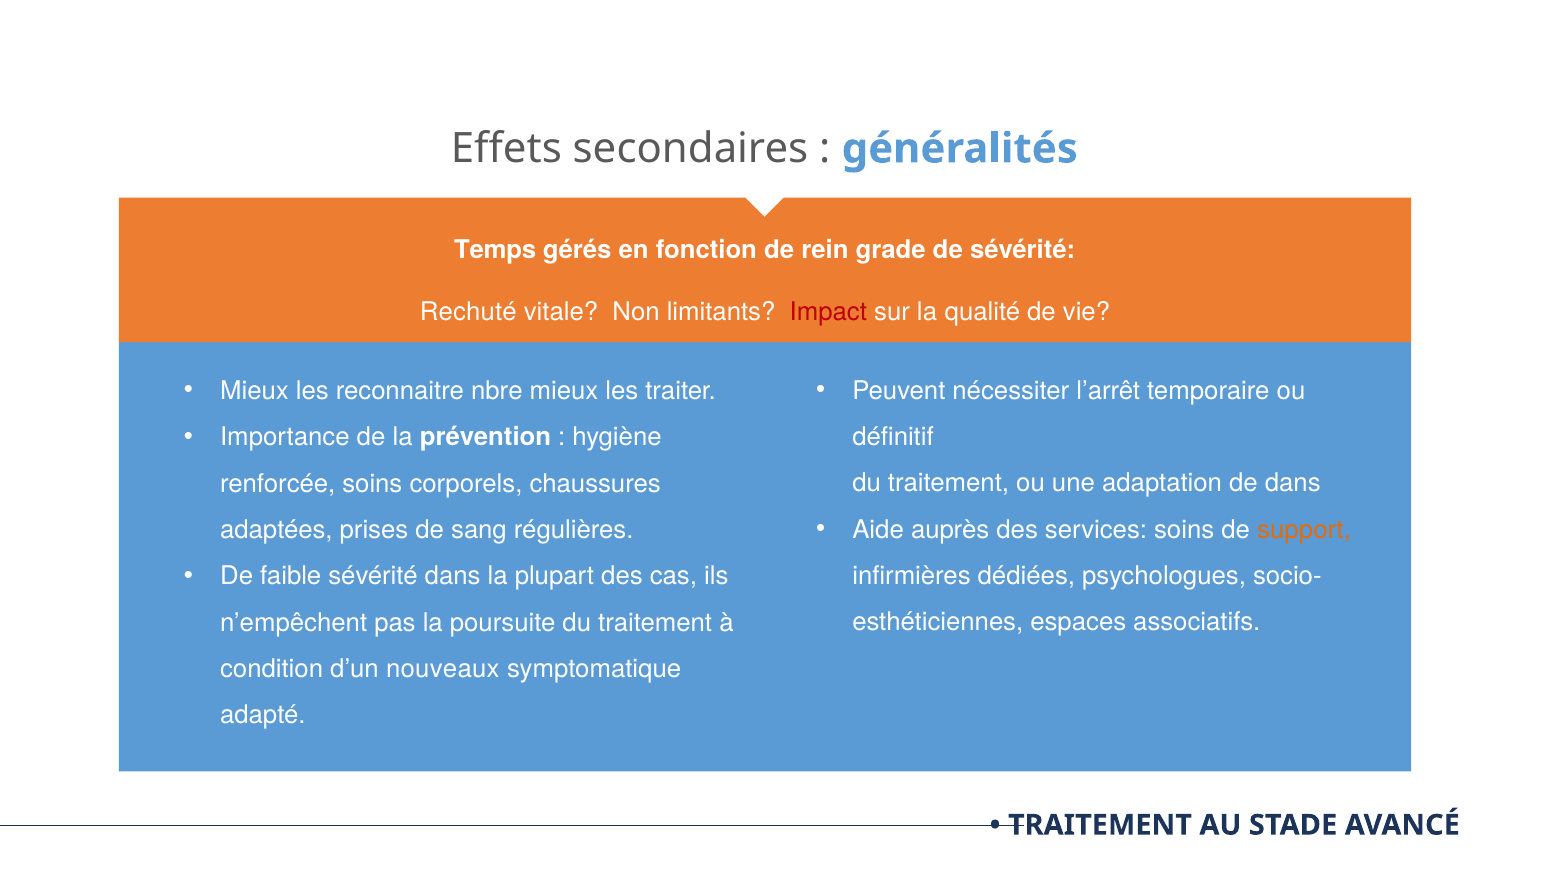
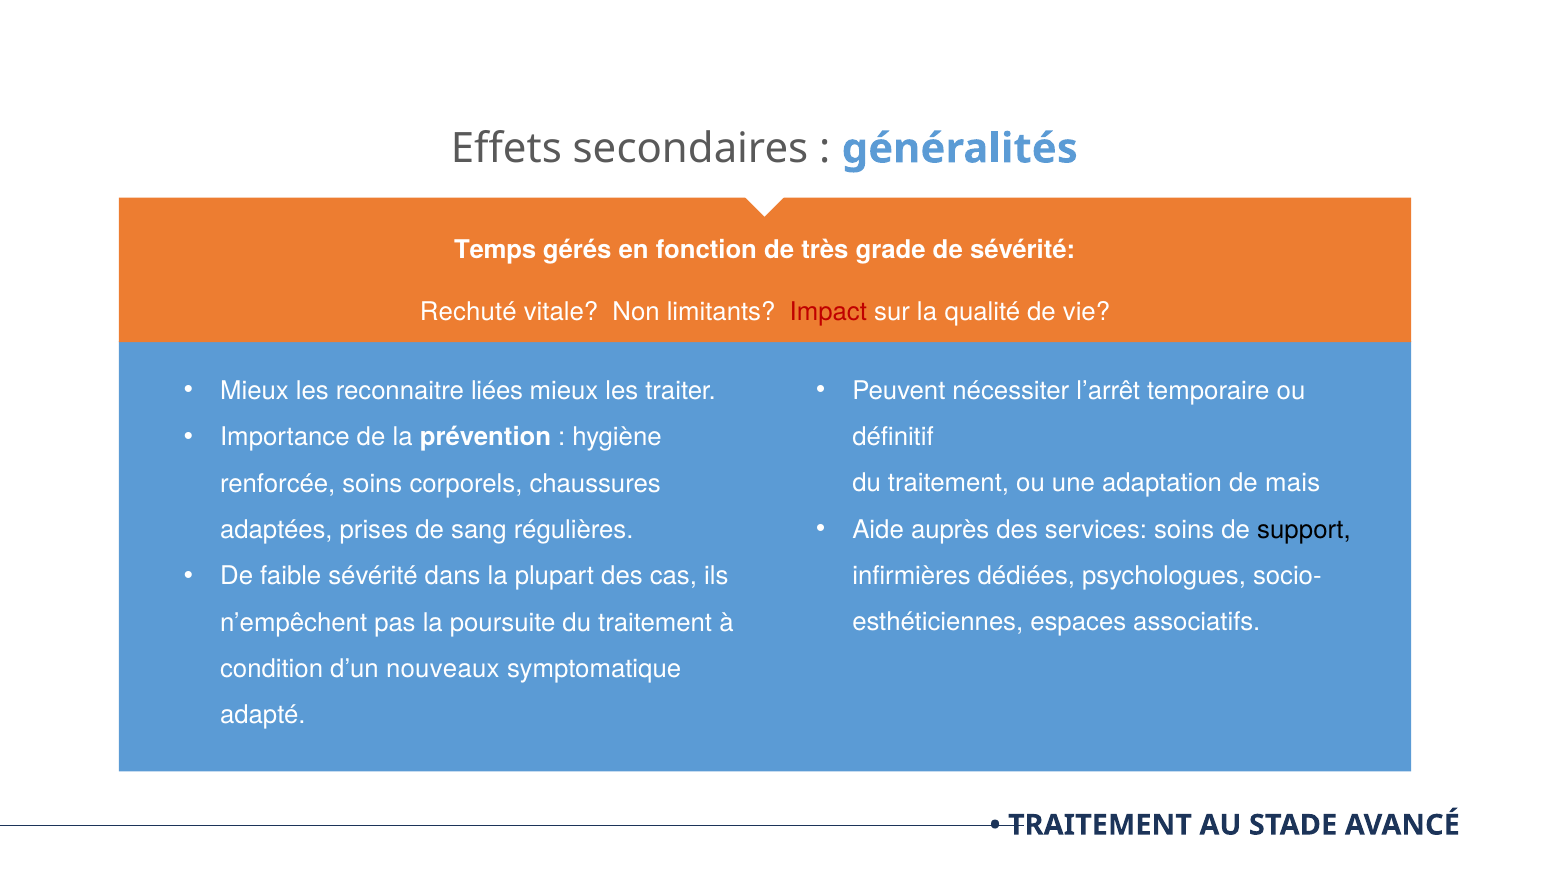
rein: rein -> très (825, 250)
nbre: nbre -> liées (497, 391)
de dans: dans -> mais (1293, 484)
support colour: orange -> black (1304, 530)
